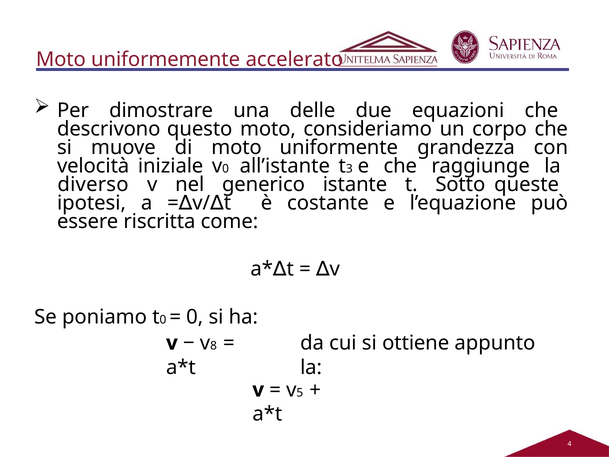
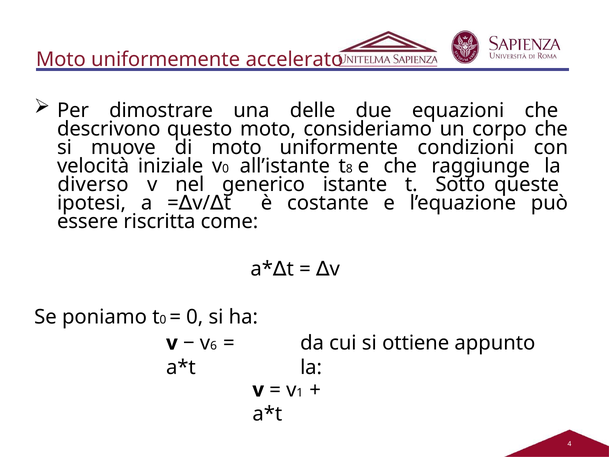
grandezza: grandezza -> condizioni (466, 147)
3: 3 -> 8 (349, 169)
8: 8 -> 6 (214, 346)
5: 5 -> 1 (300, 392)
